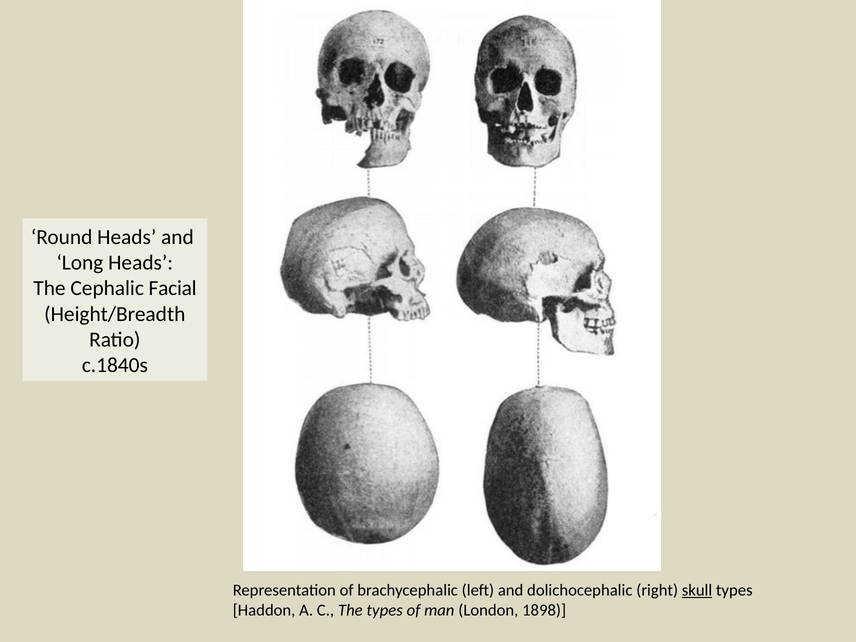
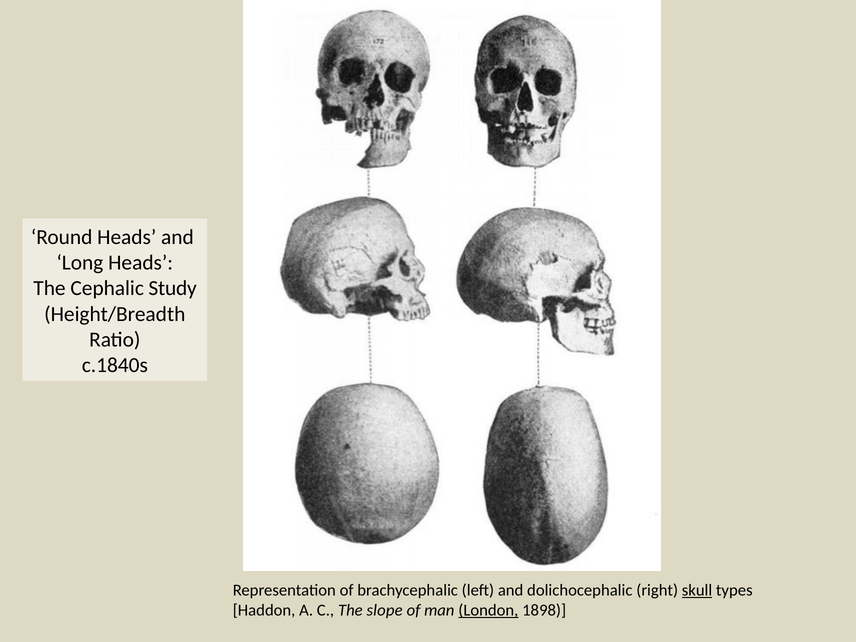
Facial: Facial -> Study (173, 288)
The types: types -> slope (385, 610)
London underline: none -> present (488, 610)
